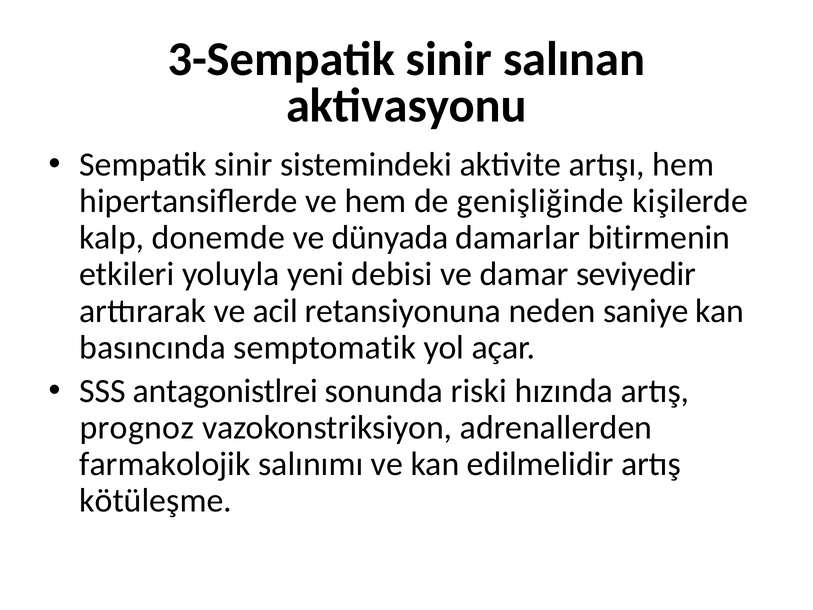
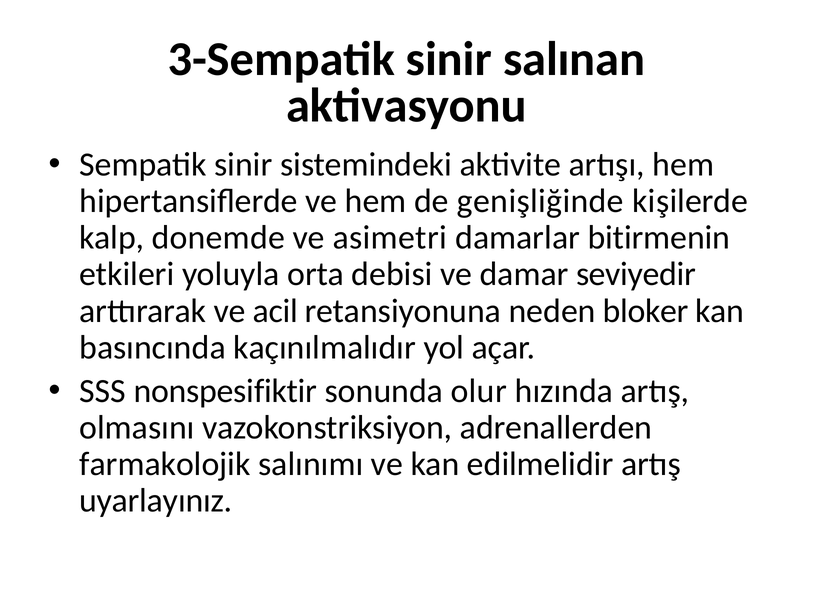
dünyada: dünyada -> asimetri (390, 238)
yeni: yeni -> orta (316, 274)
saniye: saniye -> bloker (646, 311)
semptomatik: semptomatik -> kaçınılmalıdır (325, 347)
antagonistlrei: antagonistlrei -> nonspesifiktir (225, 391)
riski: riski -> olur (479, 391)
prognoz: prognoz -> olmasını (137, 427)
kötüleşme: kötüleşme -> uyarlayınız (156, 500)
